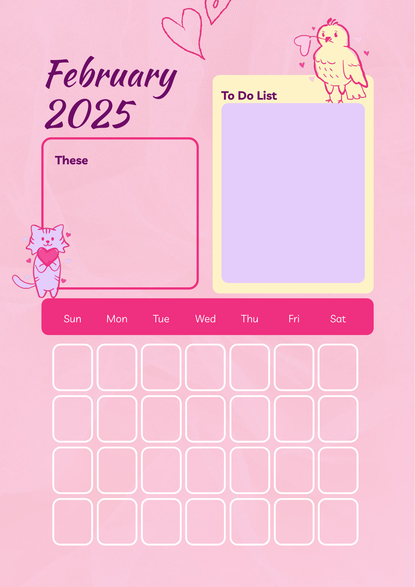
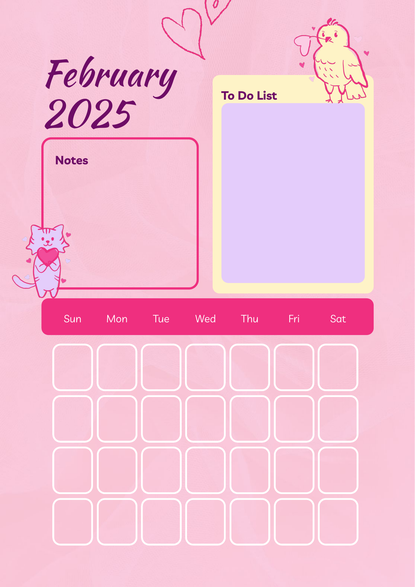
These: These -> Notes (72, 161)
